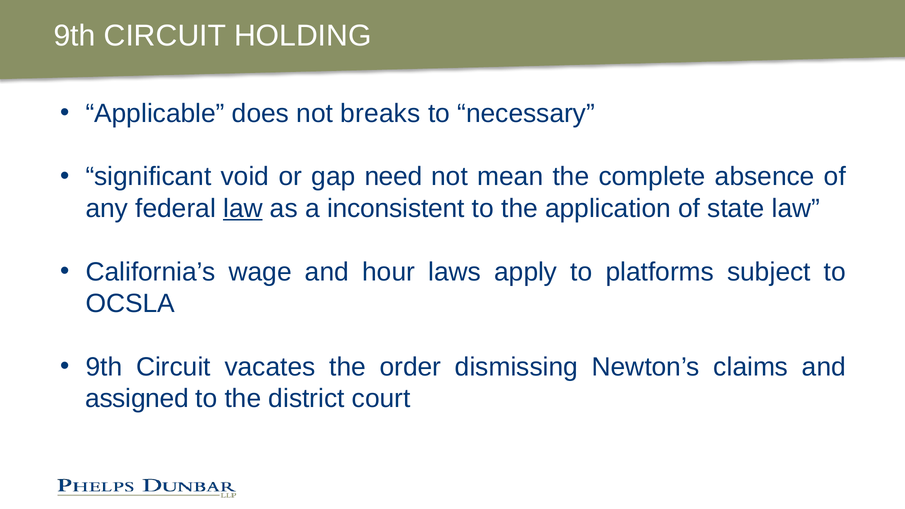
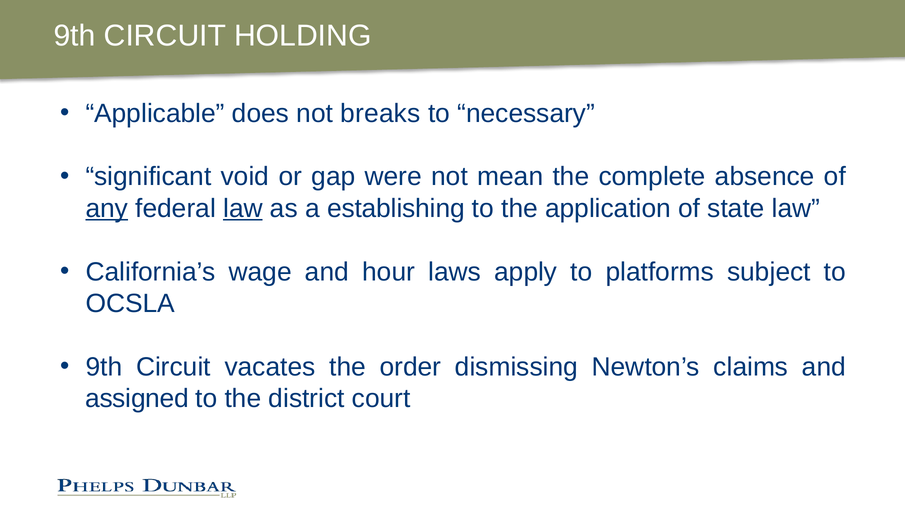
need: need -> were (393, 177)
any underline: none -> present (107, 208)
inconsistent: inconsistent -> establishing (396, 208)
